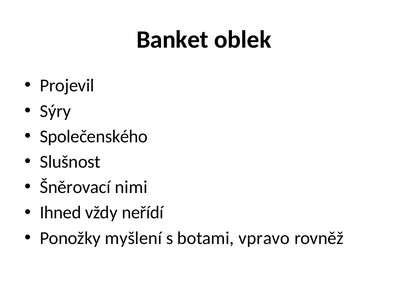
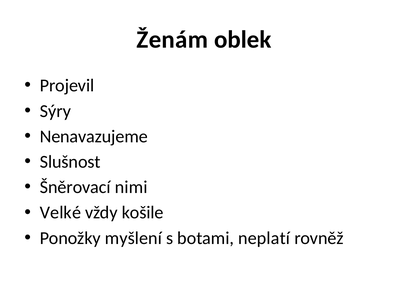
Banket: Banket -> Ženám (172, 39)
Společenského: Společenského -> Nenavazujeme (94, 136)
Ihned: Ihned -> Velké (60, 213)
neřídí: neřídí -> košile (143, 213)
vpravo: vpravo -> neplatí (264, 238)
